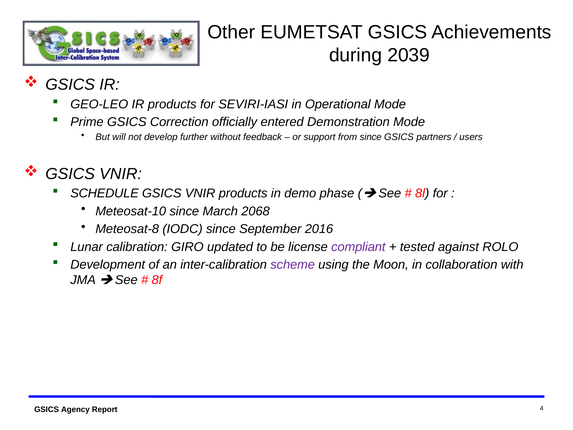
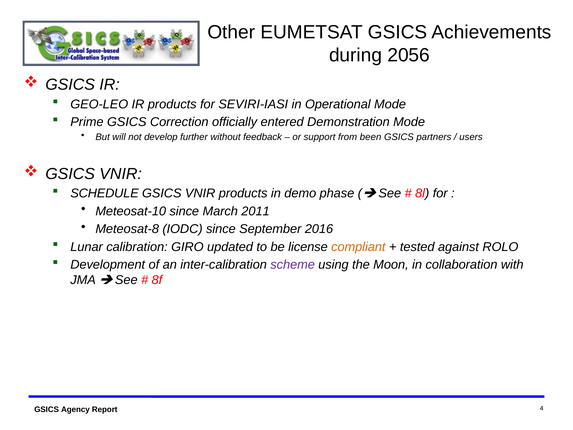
2039: 2039 -> 2056 (409, 55)
from since: since -> been (371, 137)
2068: 2068 -> 2011 (256, 211)
compliant colour: purple -> orange (358, 247)
